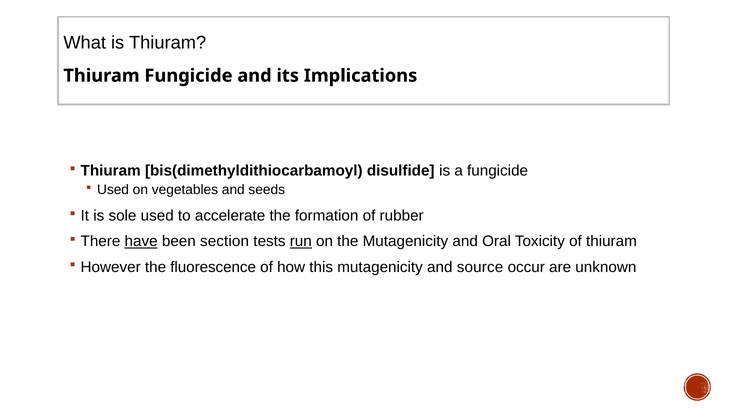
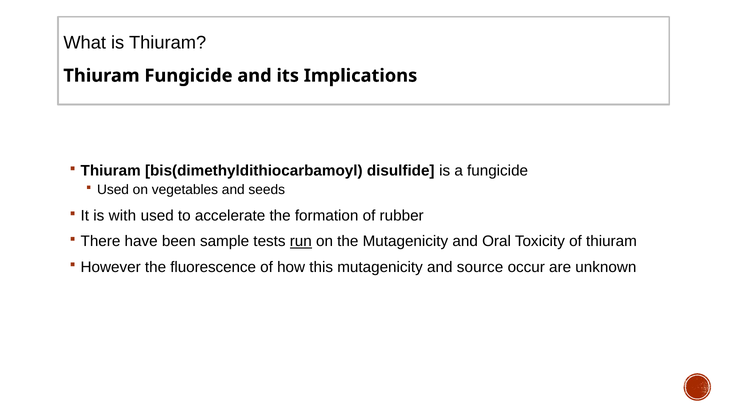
sole: sole -> with (122, 216)
have underline: present -> none (141, 242)
section: section -> sample (225, 242)
